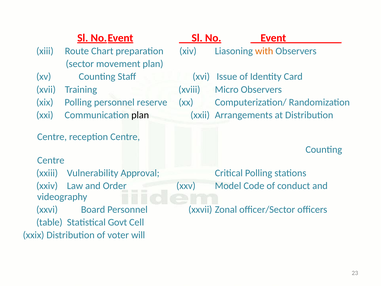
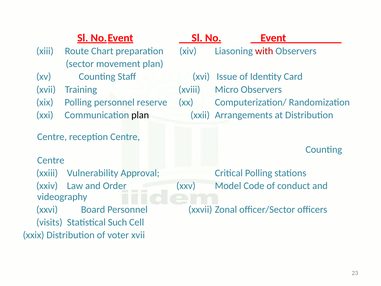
with colour: orange -> red (264, 51)
table: table -> visits (49, 222)
Govt: Govt -> Such (117, 222)
voter will: will -> xvii (138, 235)
